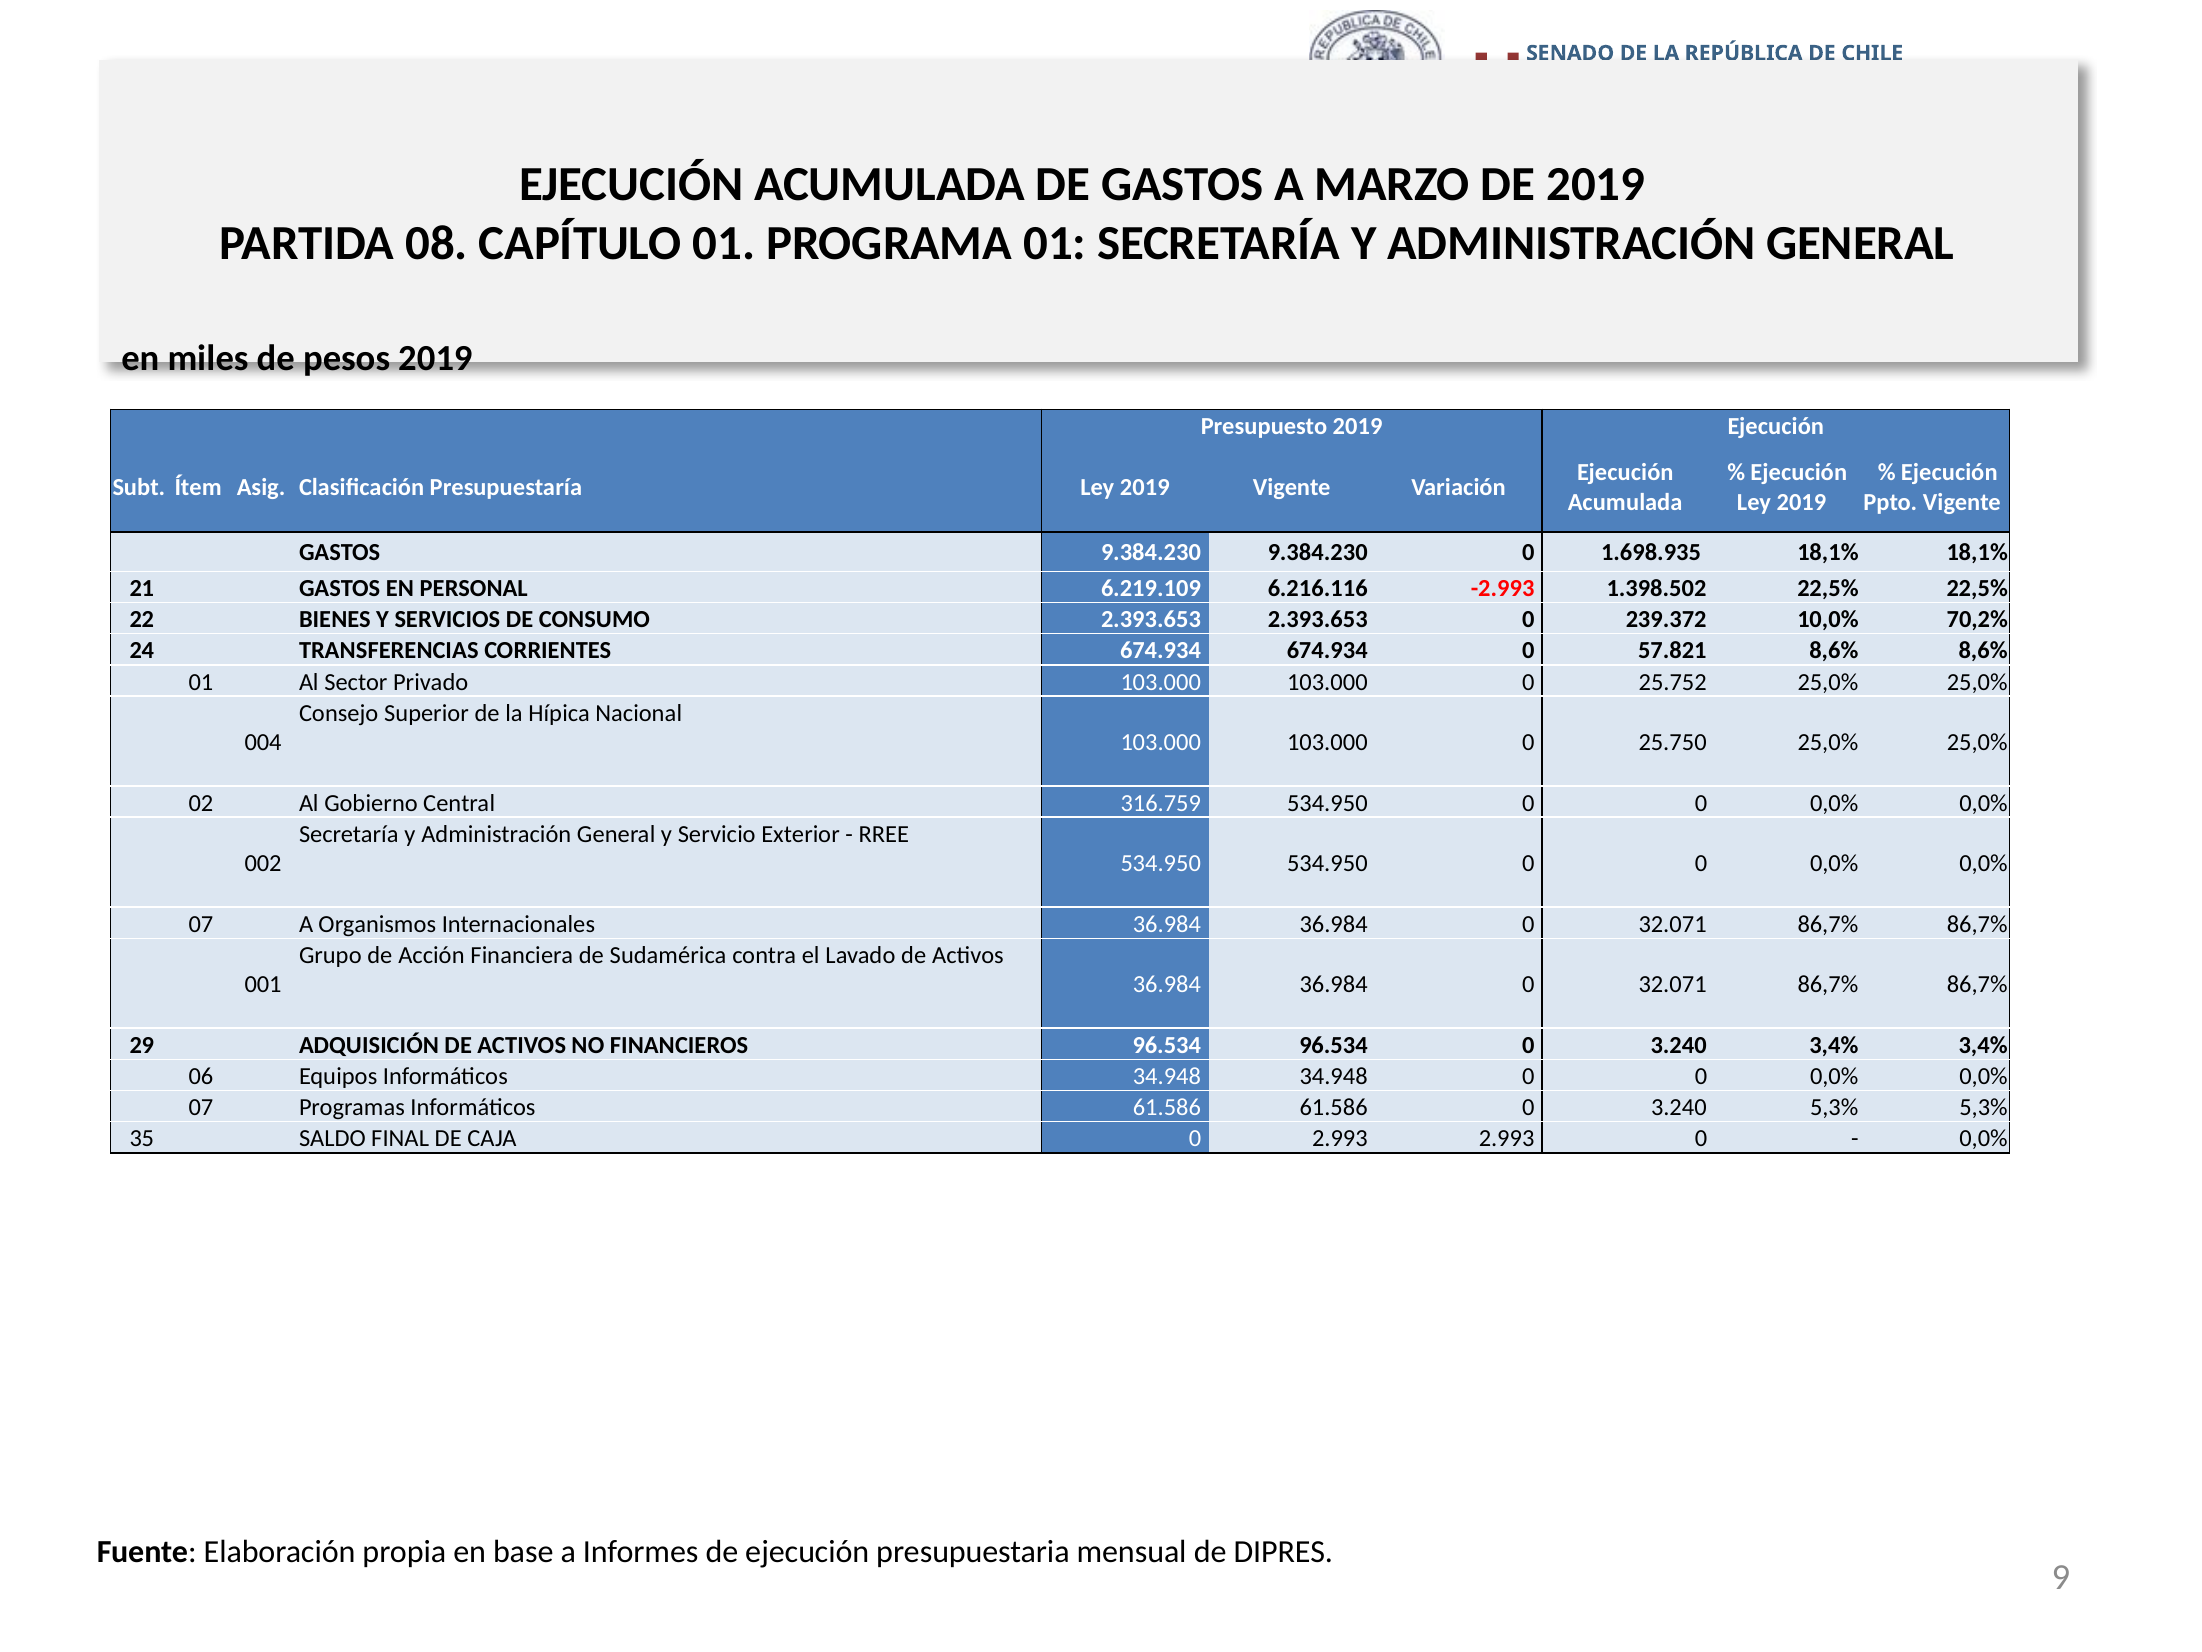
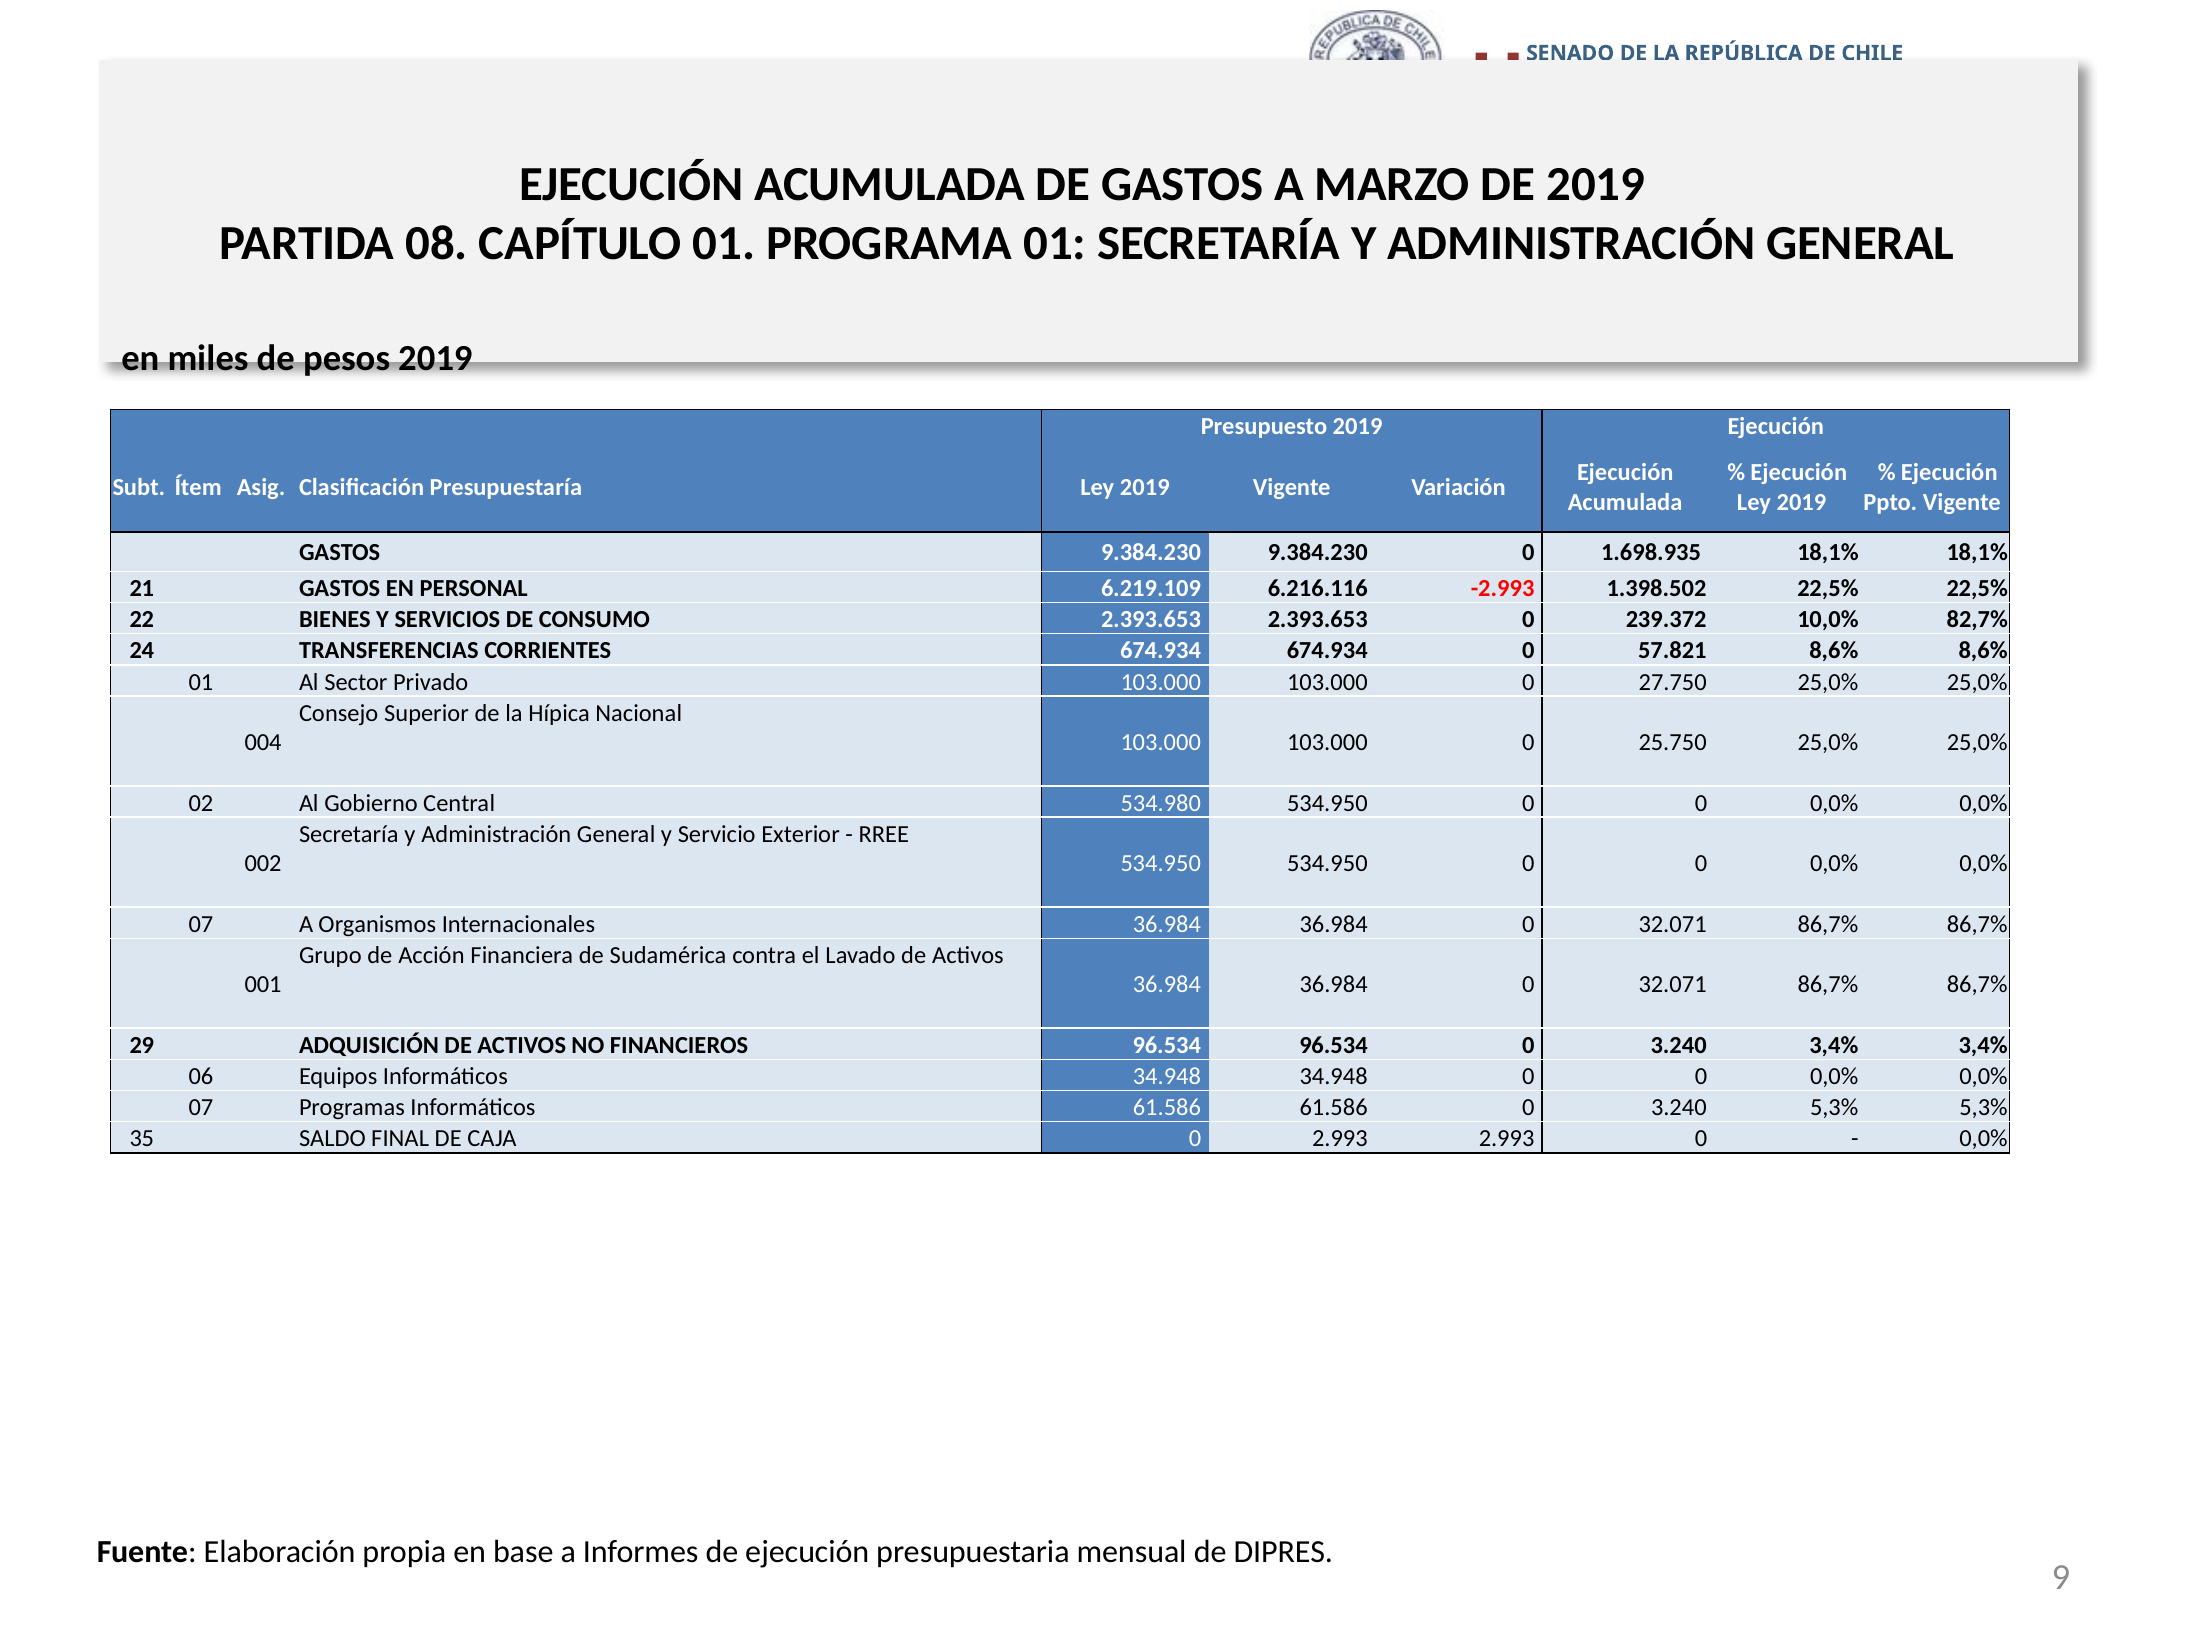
70,2%: 70,2% -> 82,7% (1977, 619)
25.752: 25.752 -> 27.750 (1673, 682)
316.759: 316.759 -> 534.980 (1161, 803)
